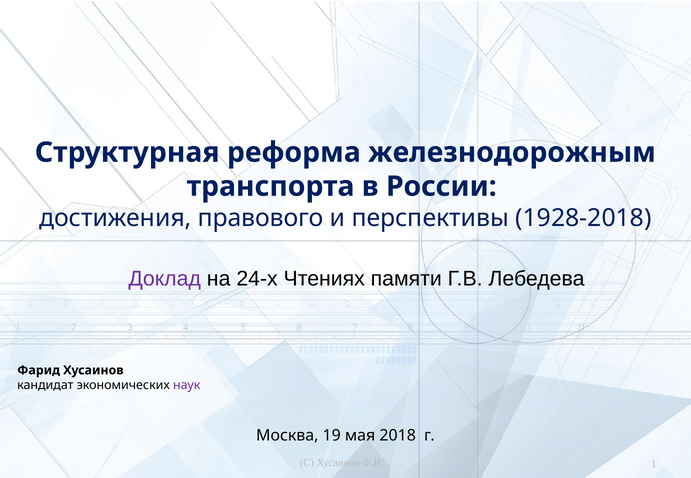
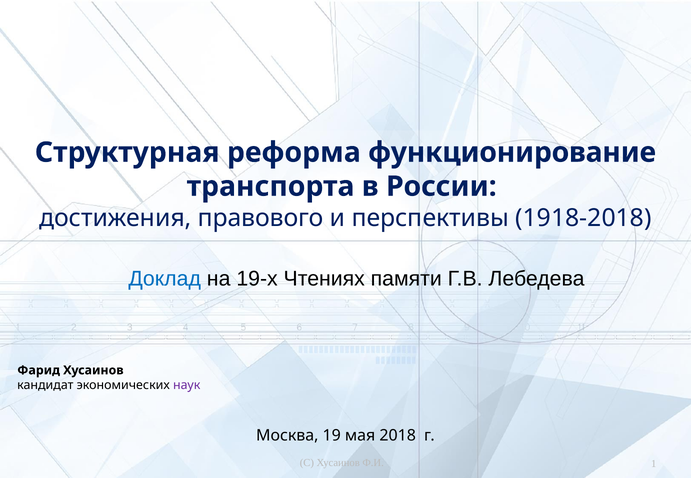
железнодорожным: железнодорожным -> функционирование (512, 153)
1928-2018: 1928-2018 -> 1918-2018 (583, 218)
Доклад colour: purple -> blue (165, 279)
24-х: 24-х -> 19-х (257, 279)
